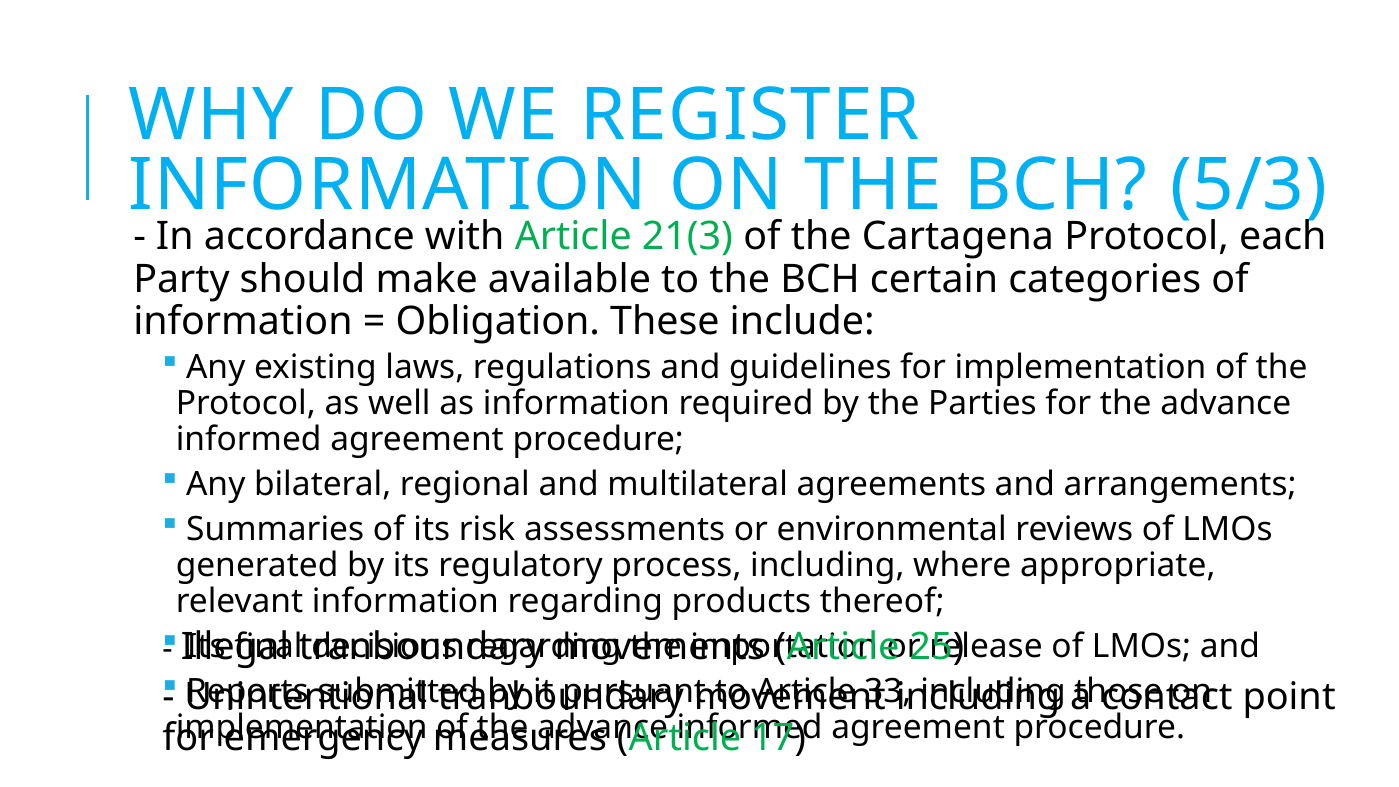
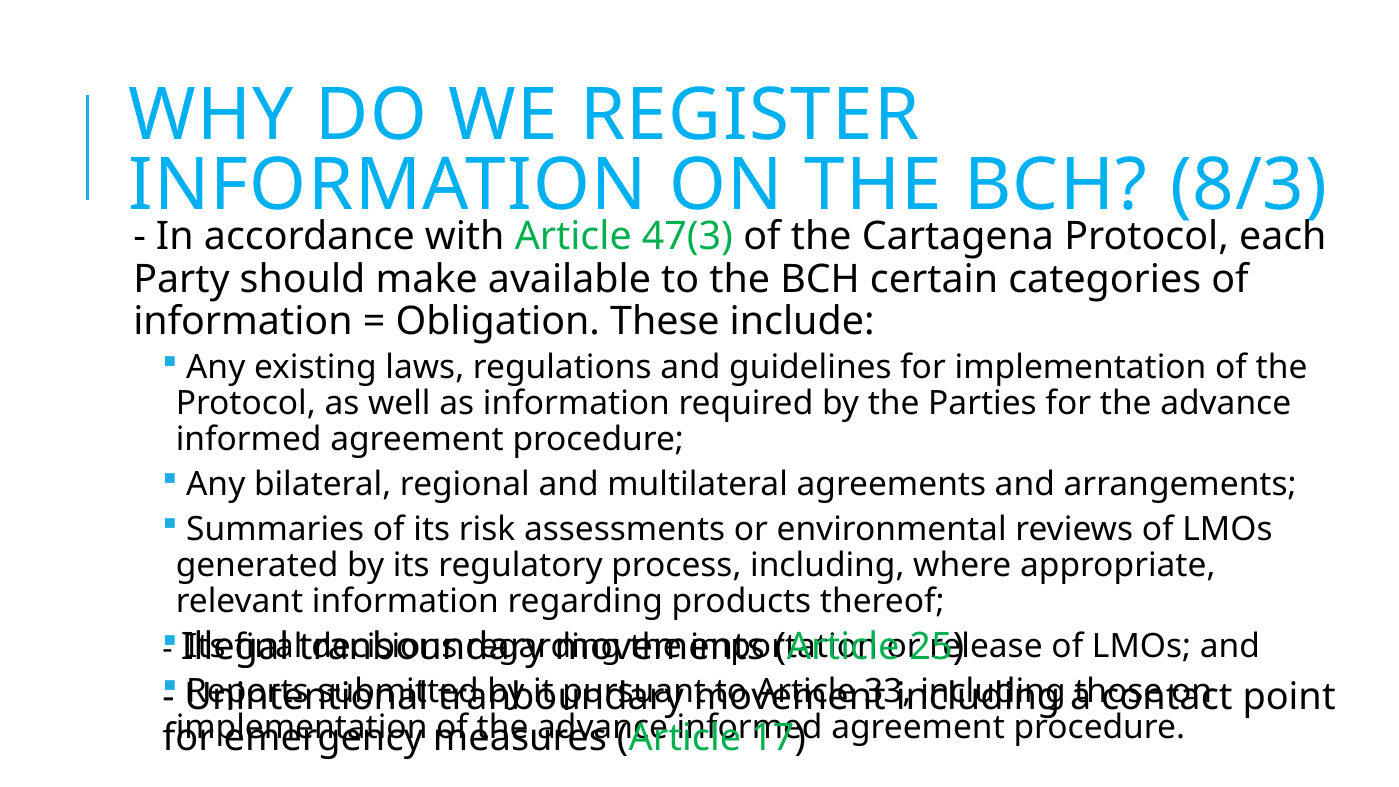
5/3: 5/3 -> 8/3 (1249, 185)
21(3: 21(3 -> 47(3 (687, 237)
